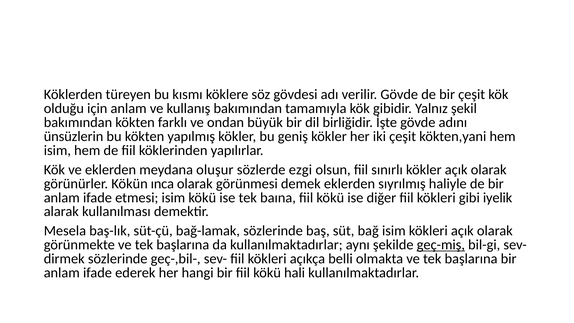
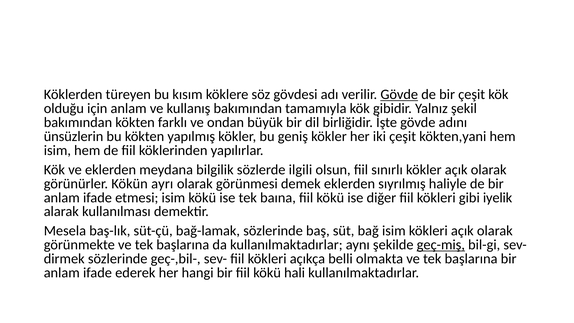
kısmı: kısmı -> kısım (188, 95)
Gövde underline: none -> present (399, 95)
oluşur: oluşur -> bilgilik (215, 170)
ezgi: ezgi -> ilgili (300, 170)
ınca: ınca -> ayrı (162, 184)
